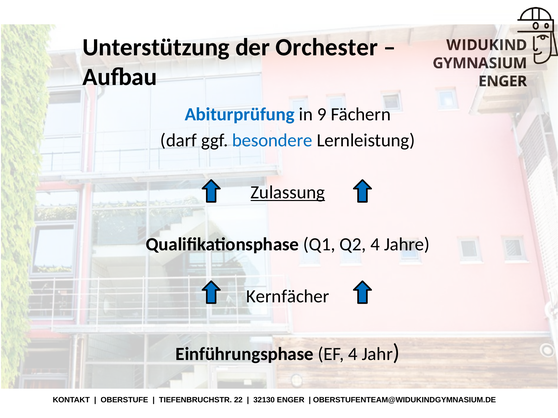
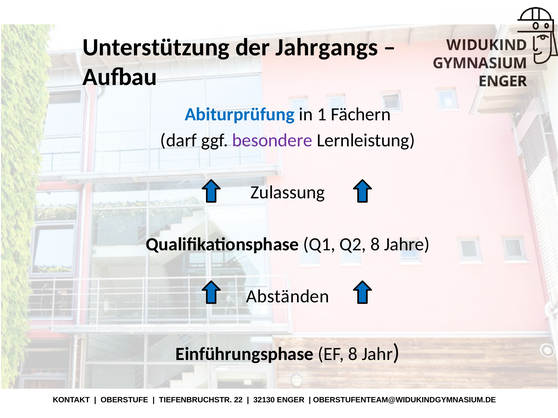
Orchester: Orchester -> Jahrgangs (327, 47)
9: 9 -> 1 (322, 115)
besondere colour: blue -> purple (272, 141)
Zulassung underline: present -> none (288, 193)
Q2 4: 4 -> 8 (375, 245)
Kernfächer: Kernfächer -> Abständen (288, 297)
EF 4: 4 -> 8 (353, 354)
